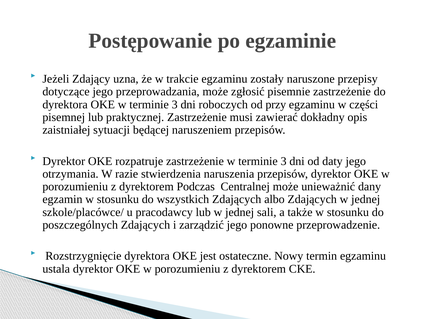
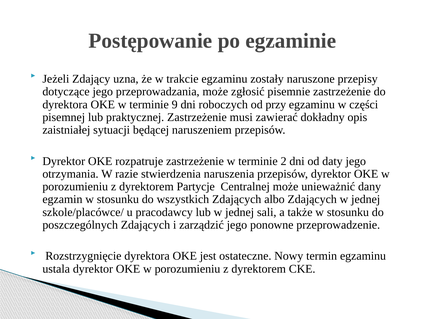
OKE w terminie 3: 3 -> 9 (175, 104)
zastrzeżenie w terminie 3: 3 -> 2 (284, 161)
Podczas: Podczas -> Partycje (196, 186)
